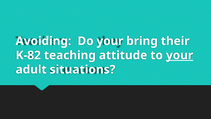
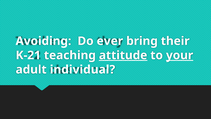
Do your: your -> ever (110, 41)
K-82: K-82 -> K-21 (28, 55)
attitude underline: none -> present (123, 55)
situations: situations -> individual (83, 69)
